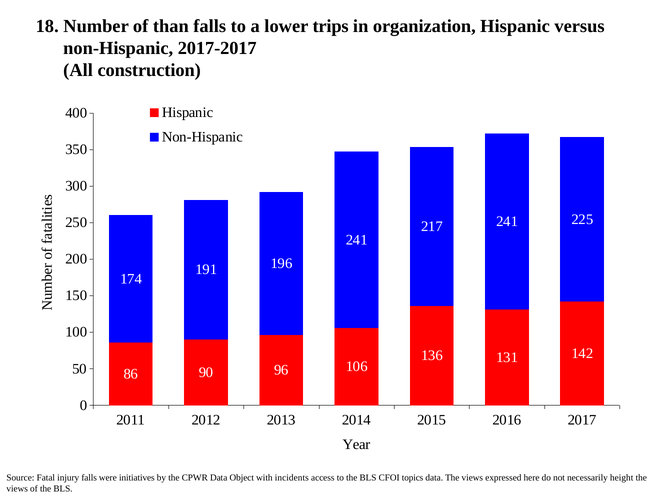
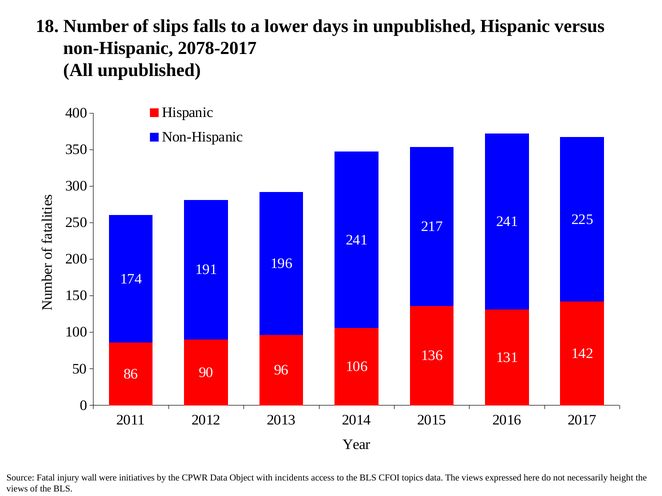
than: than -> slips (171, 26)
trips: trips -> days (330, 26)
in organization: organization -> unpublished (424, 26)
2017-2017: 2017-2017 -> 2078-2017 (217, 48)
All construction: construction -> unpublished (149, 70)
injury falls: falls -> wall (89, 478)
